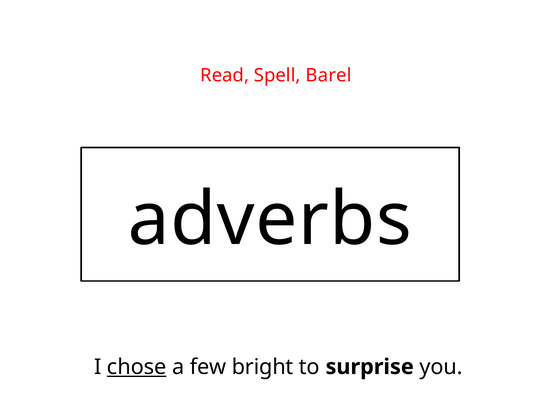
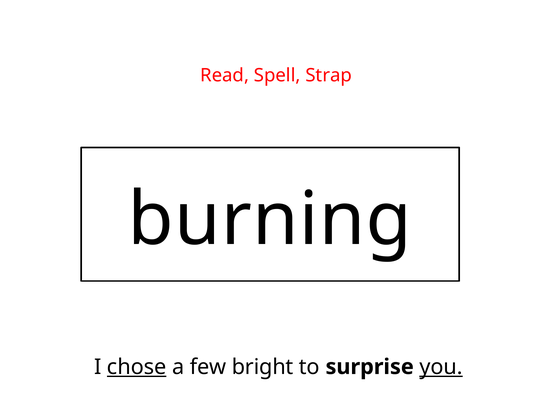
Barel: Barel -> Strap (329, 76)
adverbs: adverbs -> burning (270, 220)
you underline: none -> present (441, 367)
